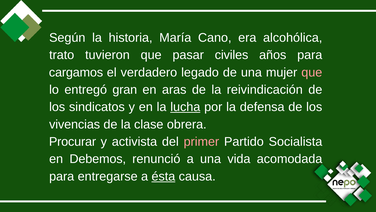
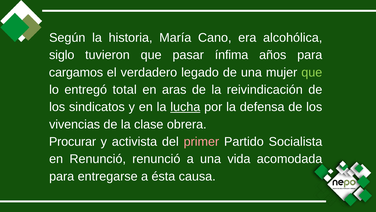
trato: trato -> siglo (62, 55)
civiles: civiles -> ínfima (232, 55)
que colour: pink -> light green (312, 72)
gran: gran -> total (125, 89)
en Debemos: Debemos -> Renunció (98, 159)
ésta underline: present -> none (163, 176)
